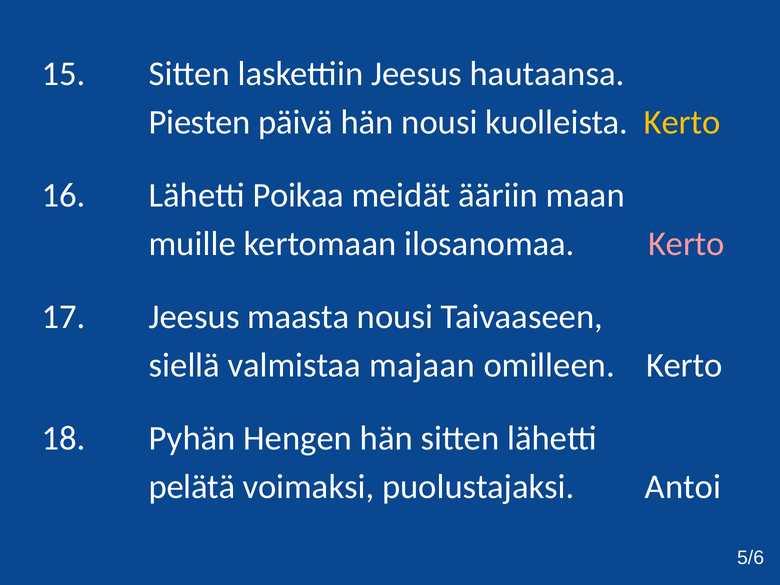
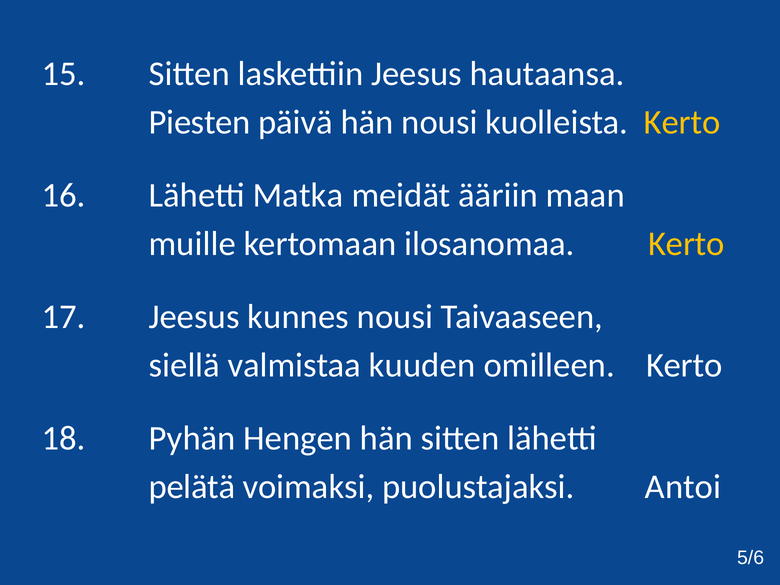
Poikaa: Poikaa -> Matka (298, 195)
Kerto colour: pink -> yellow (686, 244)
maasta: maasta -> kunnes (298, 317)
majaan: majaan -> kuuden (422, 365)
